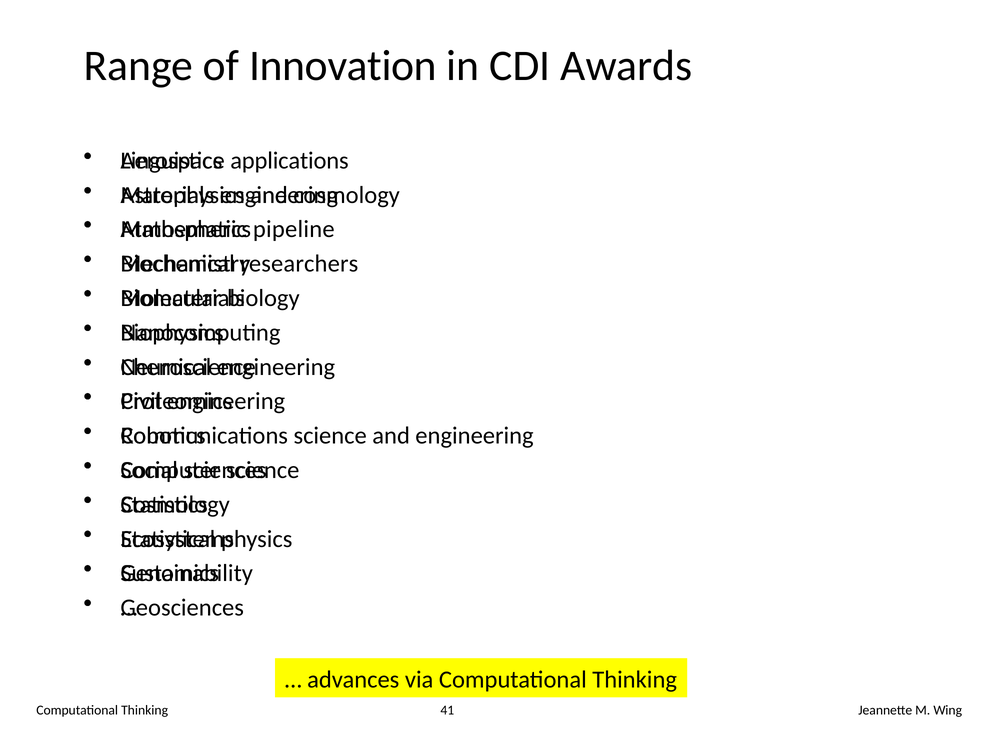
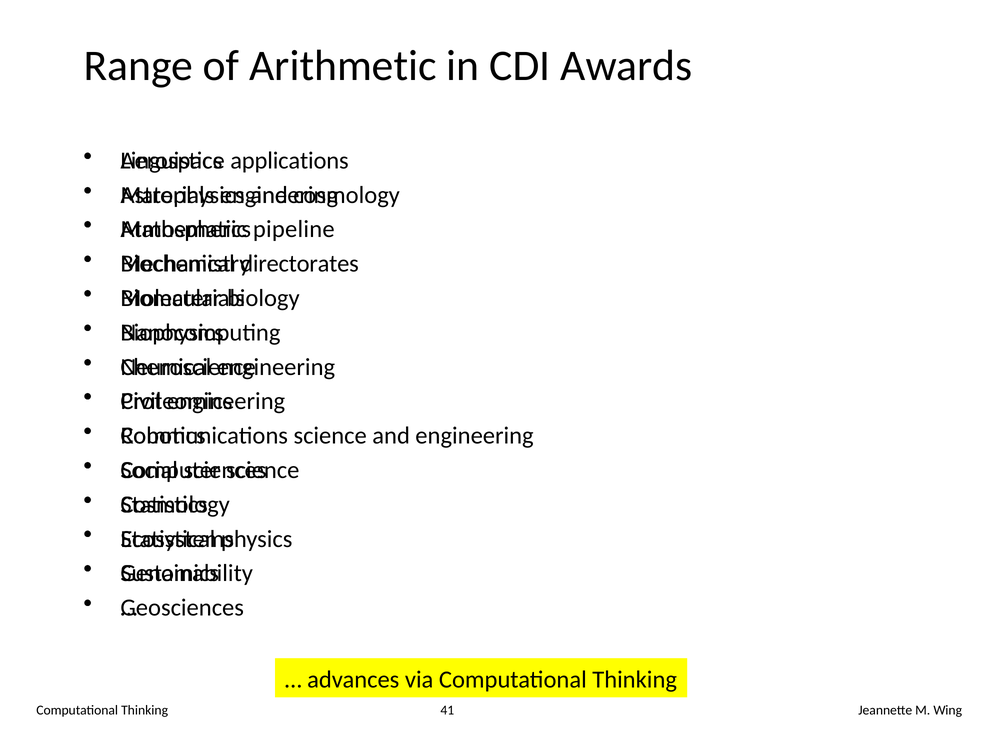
Innovation: Innovation -> Arithmetic (343, 66)
researchers: researchers -> directorates (300, 264)
